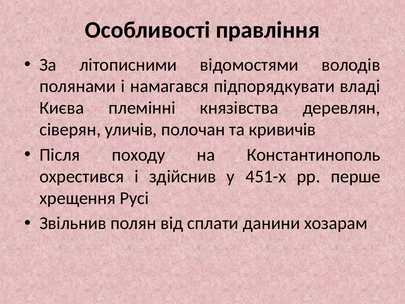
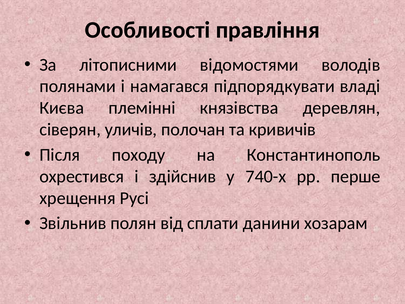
451-х: 451-х -> 740-х (266, 176)
